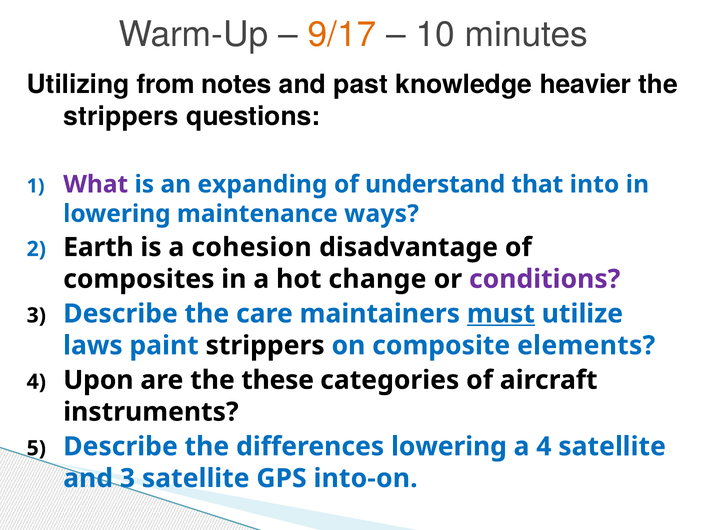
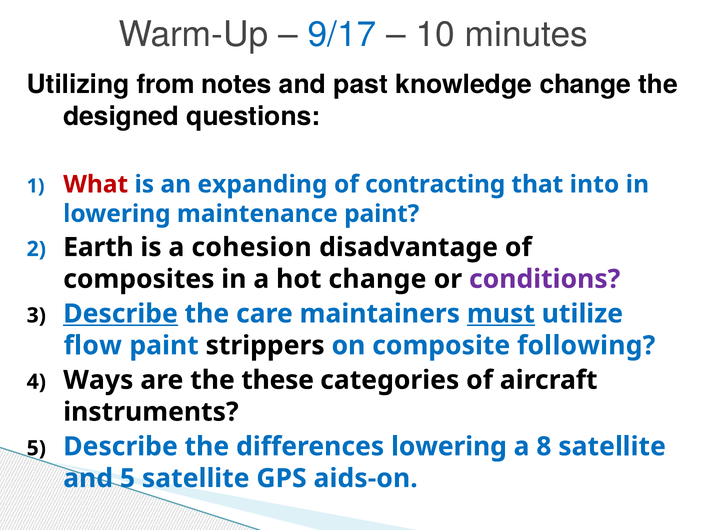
9/17 colour: orange -> blue (342, 35)
knowledge heavier: heavier -> change (585, 85)
strippers: strippers -> designed (121, 117)
What colour: purple -> red (96, 184)
understand: understand -> contracting (435, 184)
maintenance ways: ways -> paint (382, 214)
Describe underline: none -> present (121, 314)
laws: laws -> flow (93, 346)
elements: elements -> following (586, 346)
Upon: Upon -> Ways (98, 380)
a 4: 4 -> 8 (544, 447)
and 3: 3 -> 5 (127, 479)
into-on: into-on -> aids-on (366, 479)
